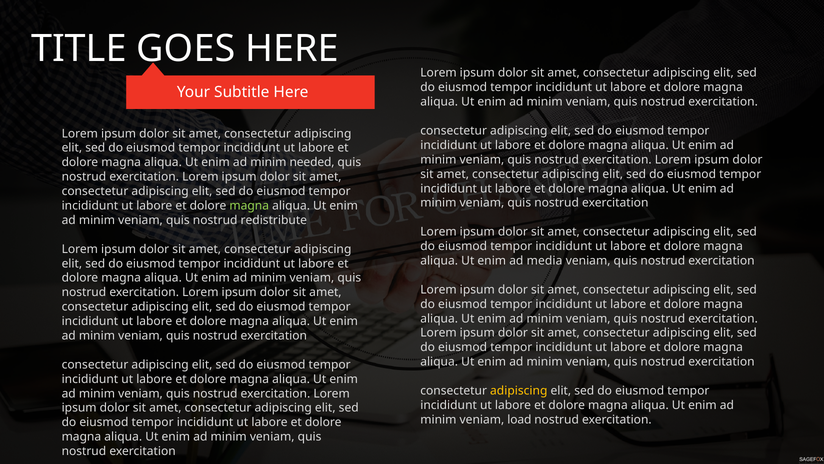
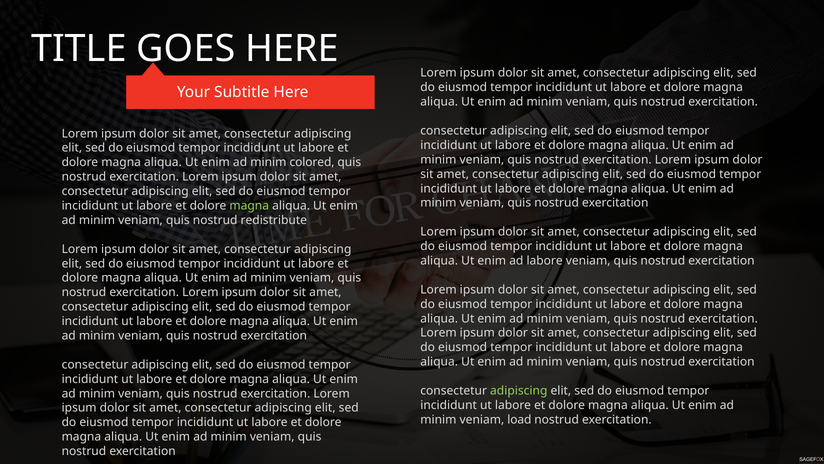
needed: needed -> colored (312, 162)
ad media: media -> labore (545, 261)
adipiscing colour: yellow -> light green (519, 390)
